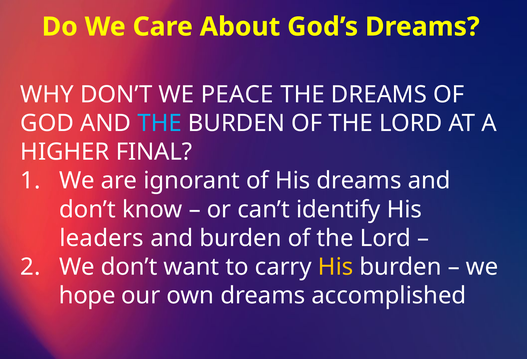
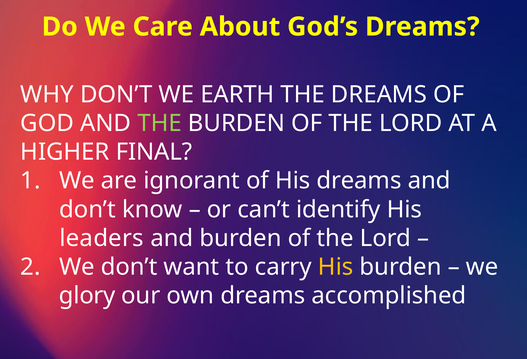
PEACE: PEACE -> EARTH (237, 95)
THE colour: light blue -> light green (160, 123)
hope: hope -> glory (87, 296)
